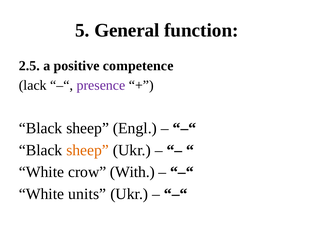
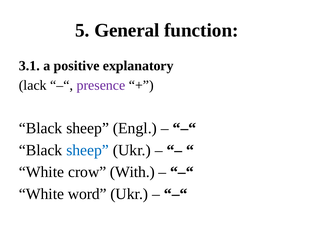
2.5: 2.5 -> 3.1 (29, 66)
competence: competence -> explanatory (138, 66)
sheep colour: orange -> blue (88, 150)
units: units -> word (87, 194)
